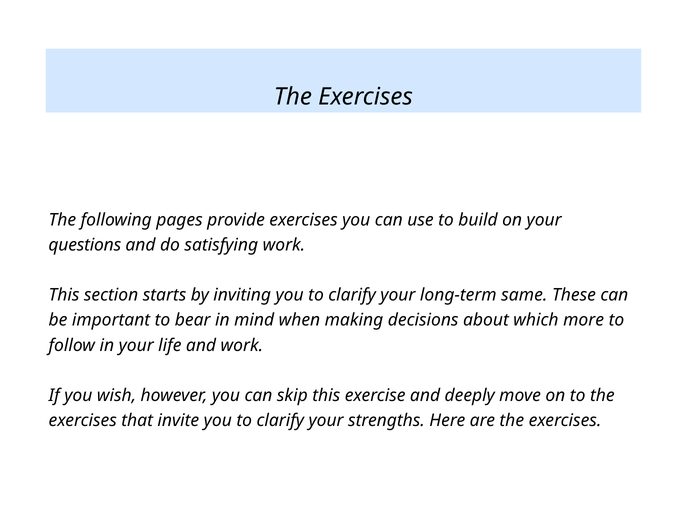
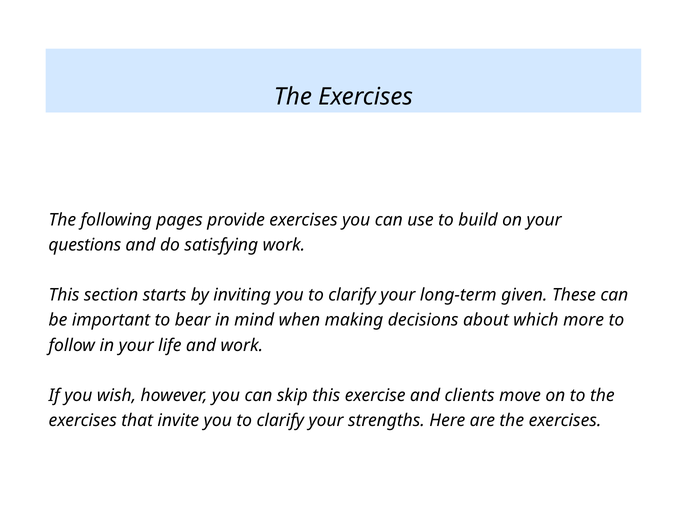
same: same -> given (524, 295)
deeply: deeply -> clients (470, 396)
